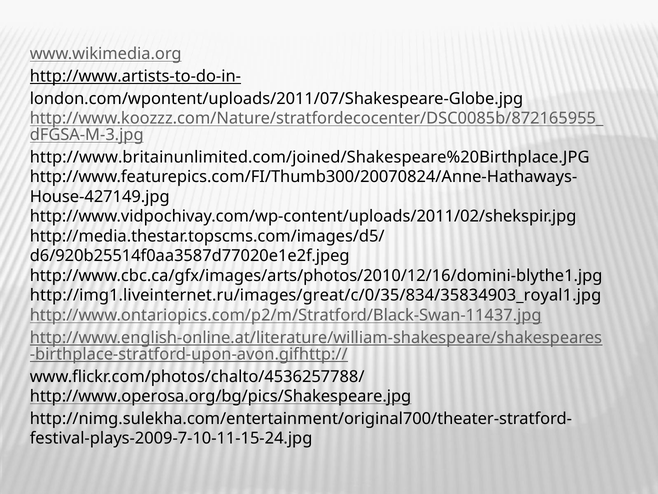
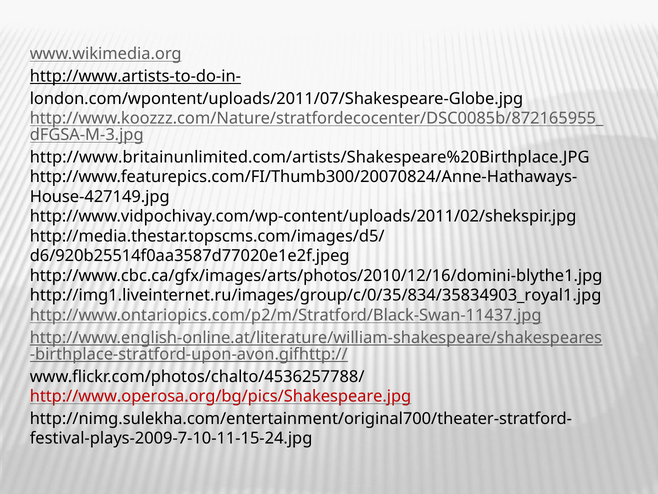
http://www.britainunlimited.com/joined/Shakespeare%20Birthplace.JPG: http://www.britainunlimited.com/joined/Shakespeare%20Birthplace.JPG -> http://www.britainunlimited.com/artists/Shakespeare%20Birthplace.JPG (310, 157)
http://img1.liveinternet.ru/images/great/c/0/35/834/35834903_royal1.jpg: http://img1.liveinternet.ru/images/great/c/0/35/834/35834903_royal1.jpg -> http://img1.liveinternet.ru/images/group/c/0/35/834/35834903_royal1.jpg (316, 295)
http://www.operosa.org/bg/pics/Shakespeare.jpg colour: black -> red (220, 396)
